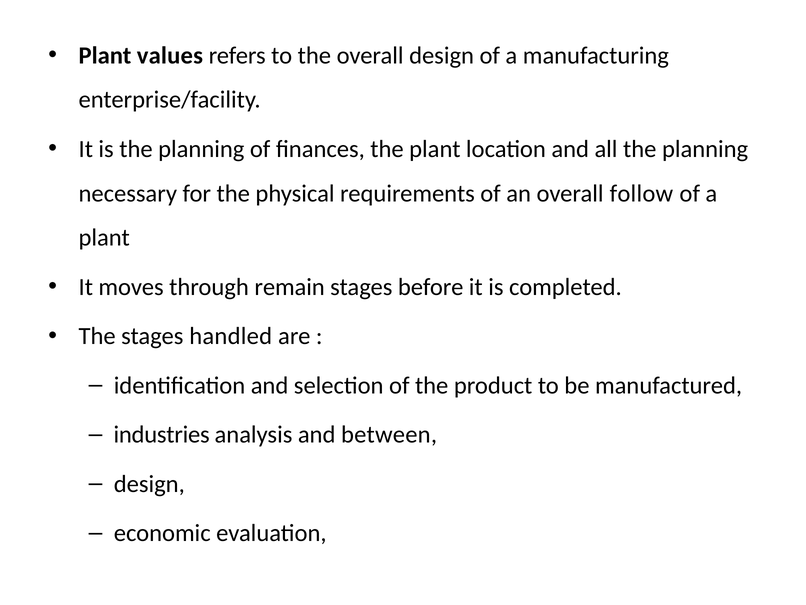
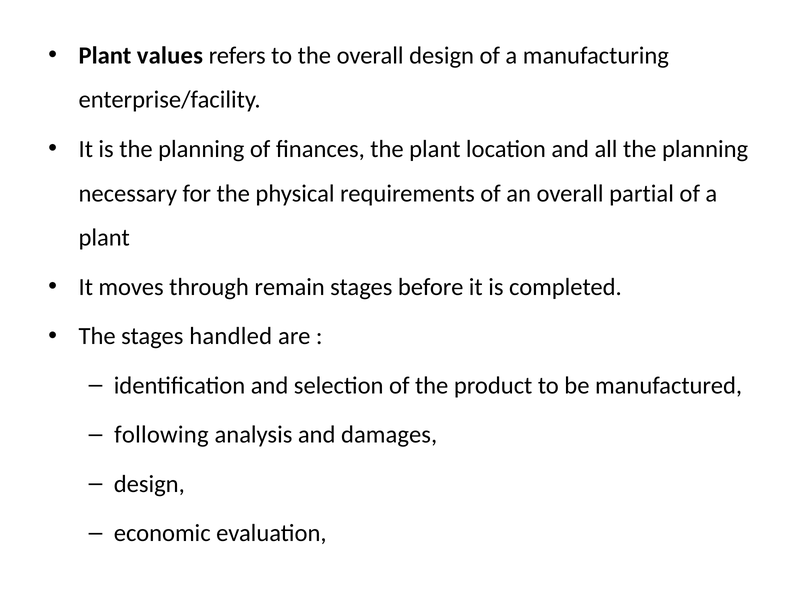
follow: follow -> partial (642, 193)
industries: industries -> following (161, 434)
between: between -> damages (389, 434)
